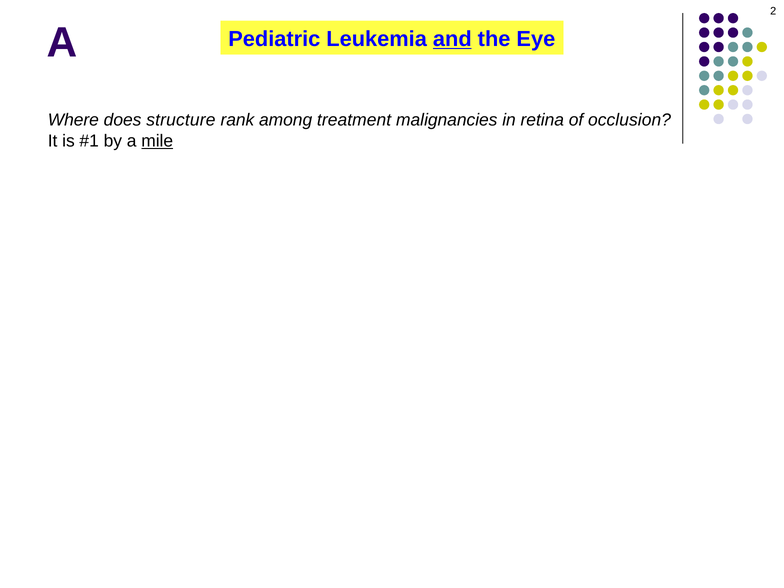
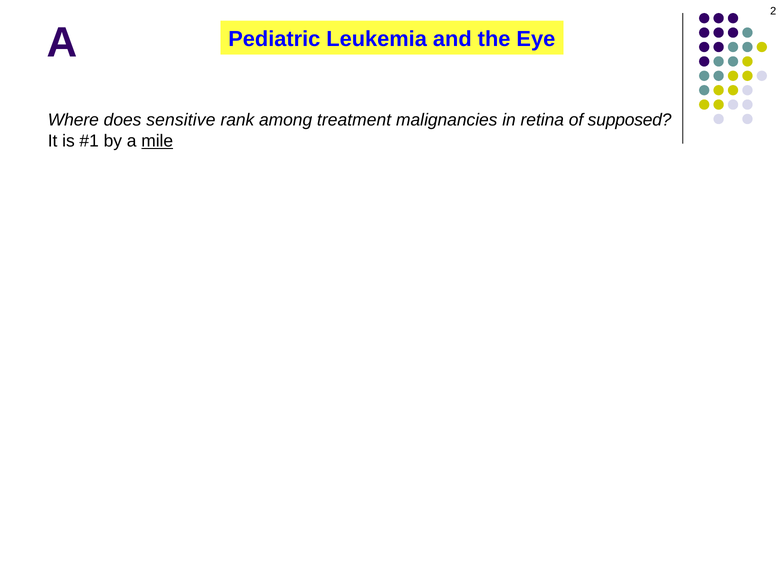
and underline: present -> none (452, 39)
structure: structure -> sensitive (181, 120)
occlusion: occlusion -> supposed (630, 120)
